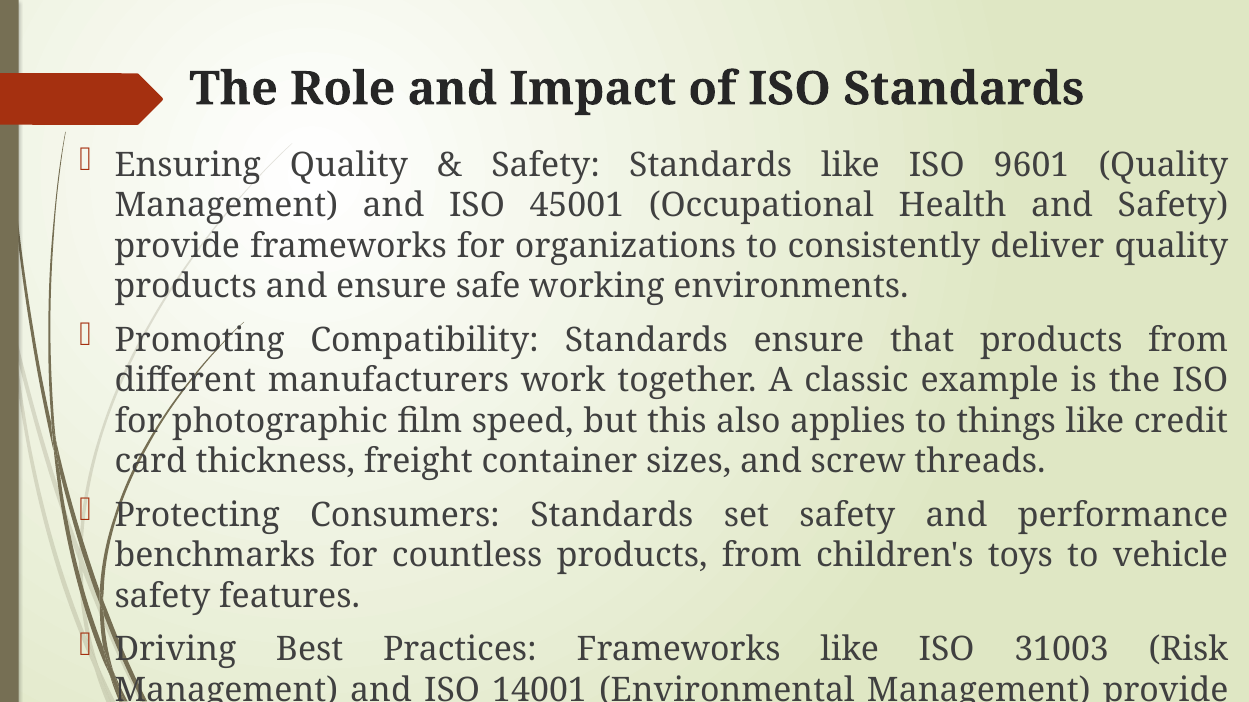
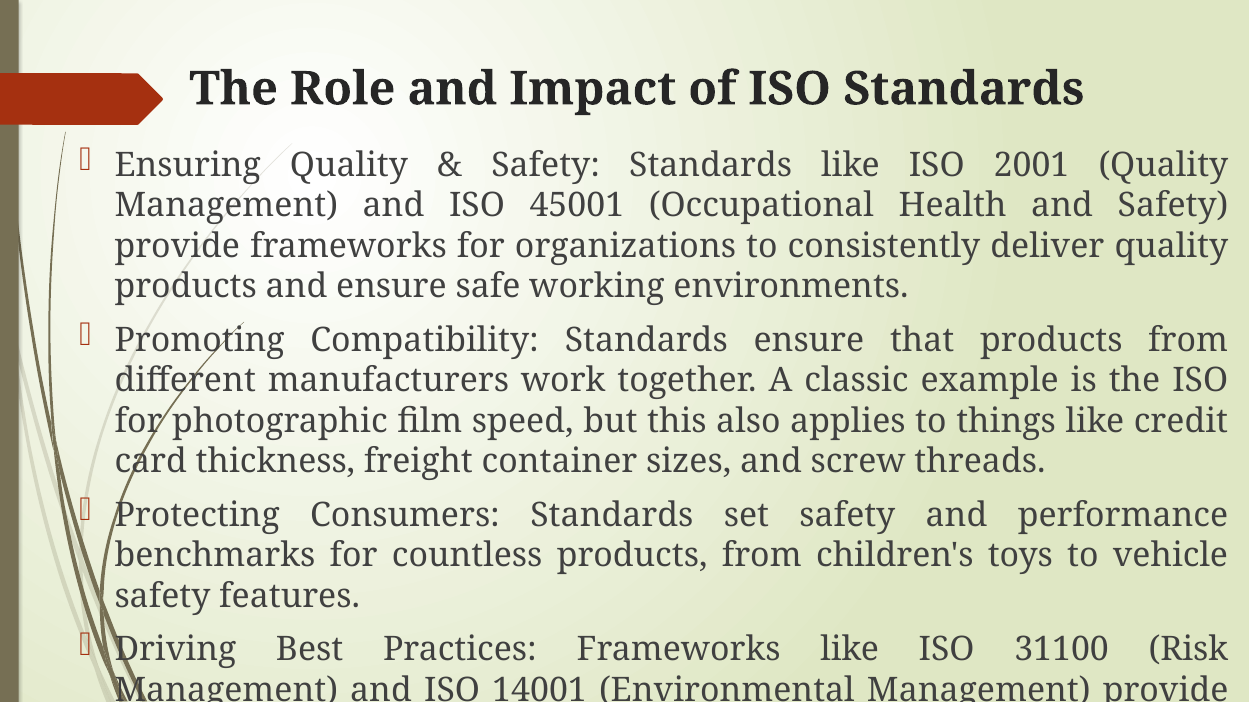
9601: 9601 -> 2001 (1032, 165)
31003: 31003 -> 31100 (1062, 650)
